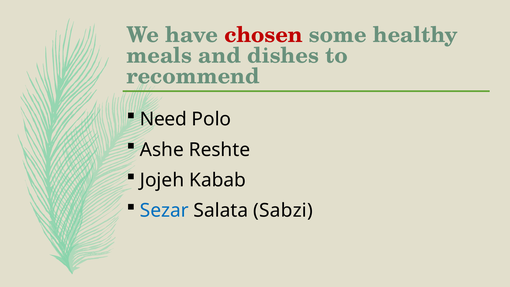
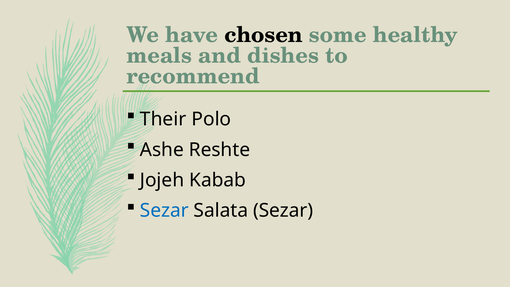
chosen colour: red -> black (264, 35)
Need: Need -> Their (163, 119)
Salata Sabzi: Sabzi -> Sezar (283, 210)
